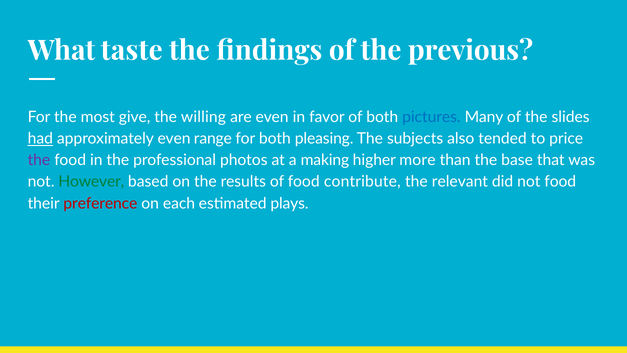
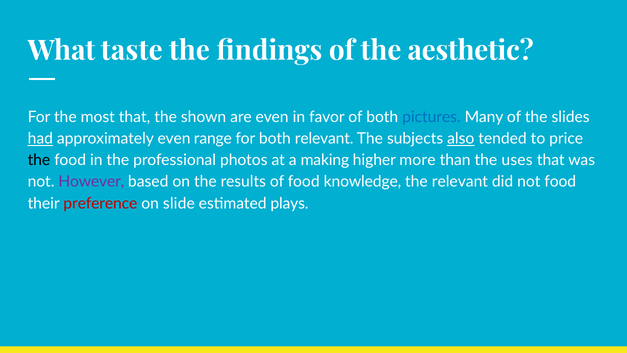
previous: previous -> aesthetic (471, 50)
most give: give -> that (135, 117)
willing: willing -> shown (204, 117)
both pleasing: pleasing -> relevant (324, 138)
also underline: none -> present (461, 138)
the colour: purple -> black (39, 160)
base: base -> uses (517, 160)
However colour: green -> purple (91, 182)
contribute: contribute -> knowledge (362, 182)
each: each -> slide (179, 203)
